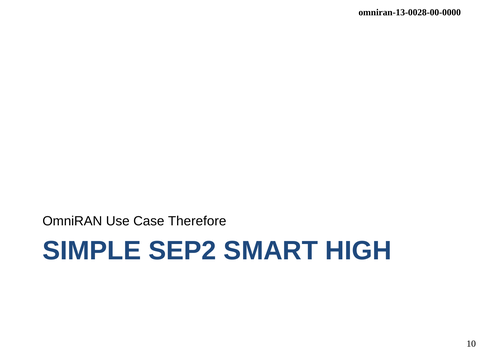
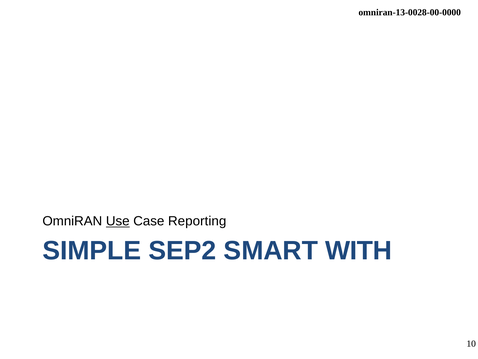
Use underline: none -> present (118, 221)
Therefore: Therefore -> Reporting (197, 221)
HIGH: HIGH -> WITH (359, 251)
